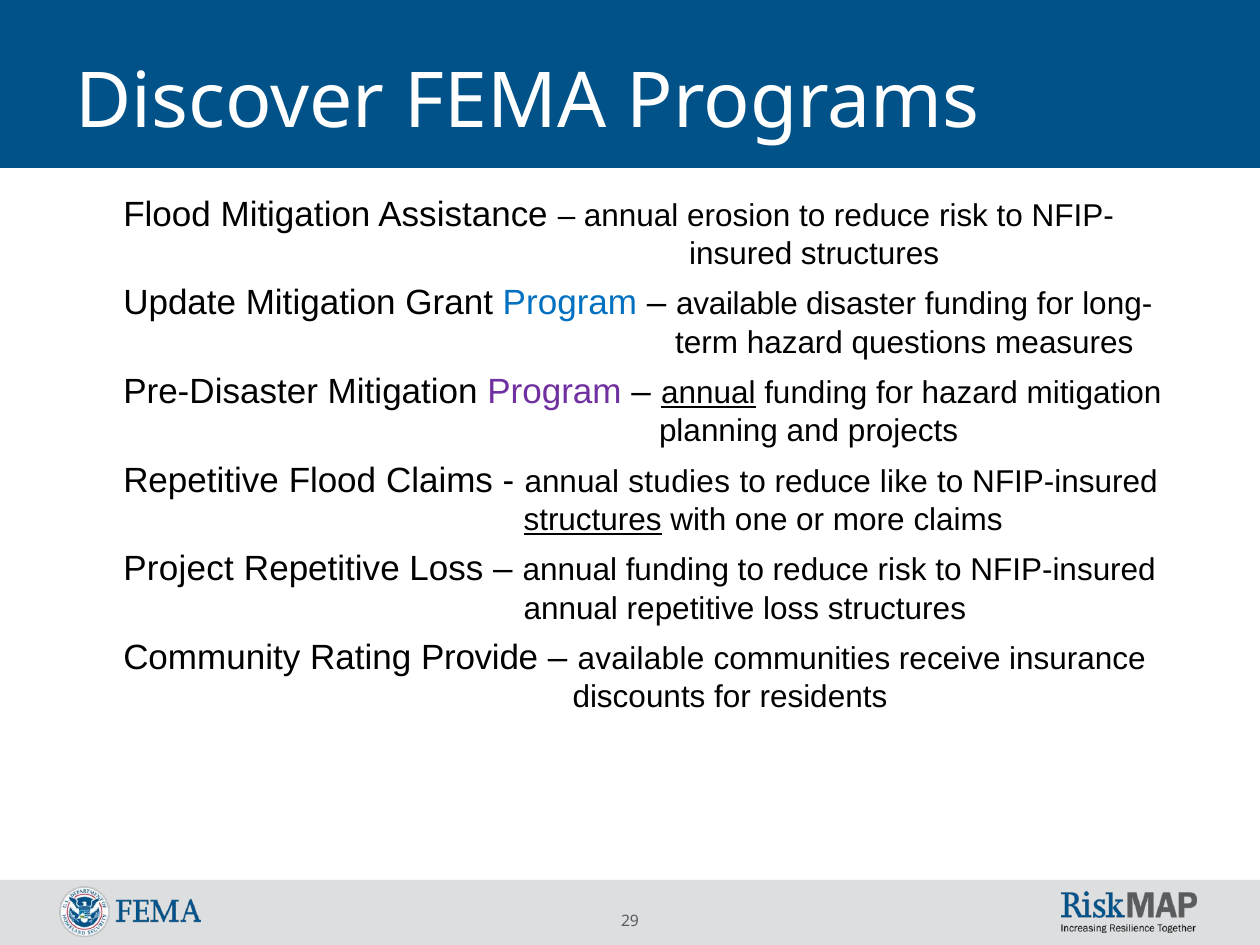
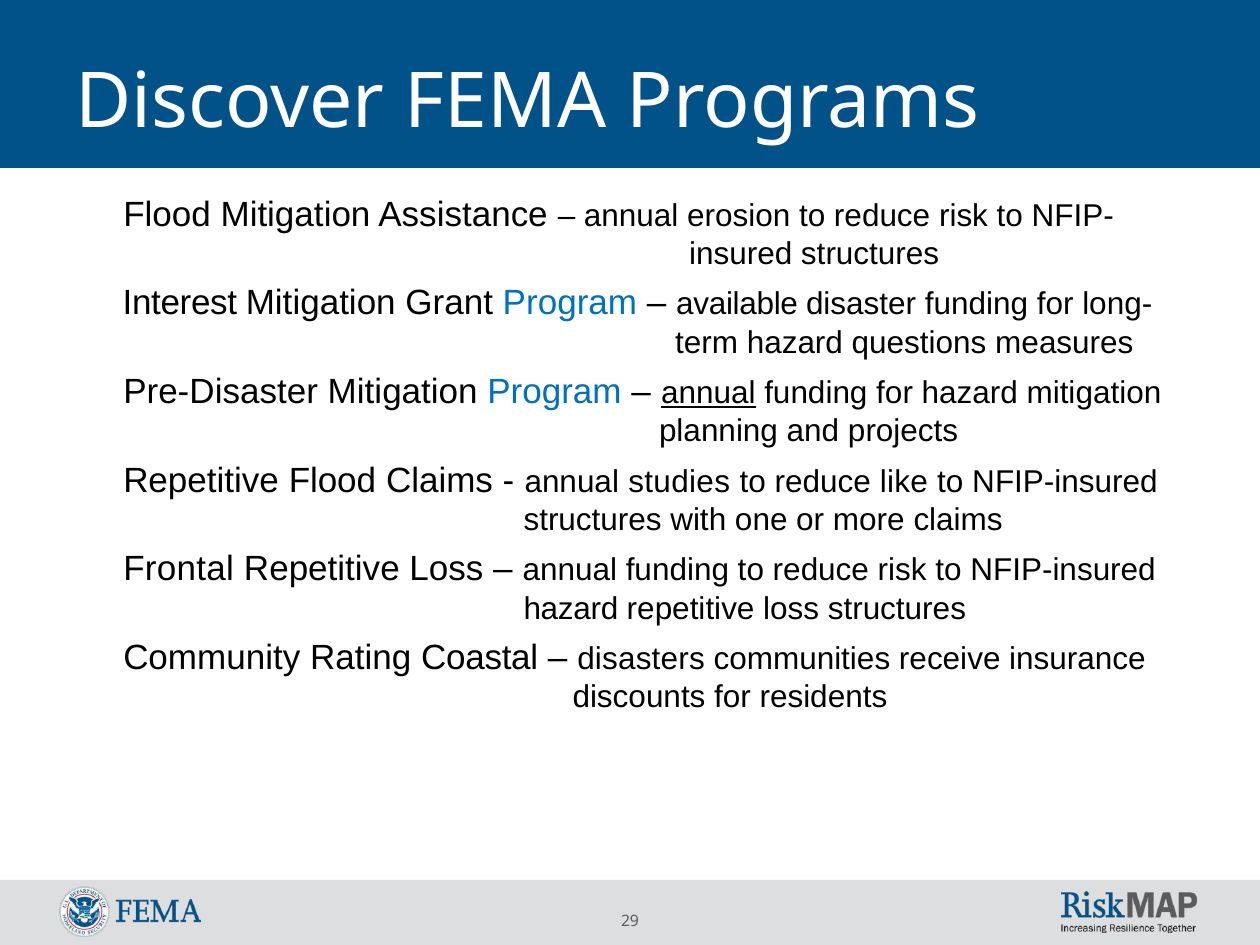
Update: Update -> Interest (180, 303)
Program colour: purple -> blue (554, 392)
structures underline: present -> none (593, 520)
Project: Project -> Frontal (179, 569)
annual: annual -> hazard (571, 609)
Provide: Provide -> Coastal (480, 658)
available: available -> disasters (641, 659)
